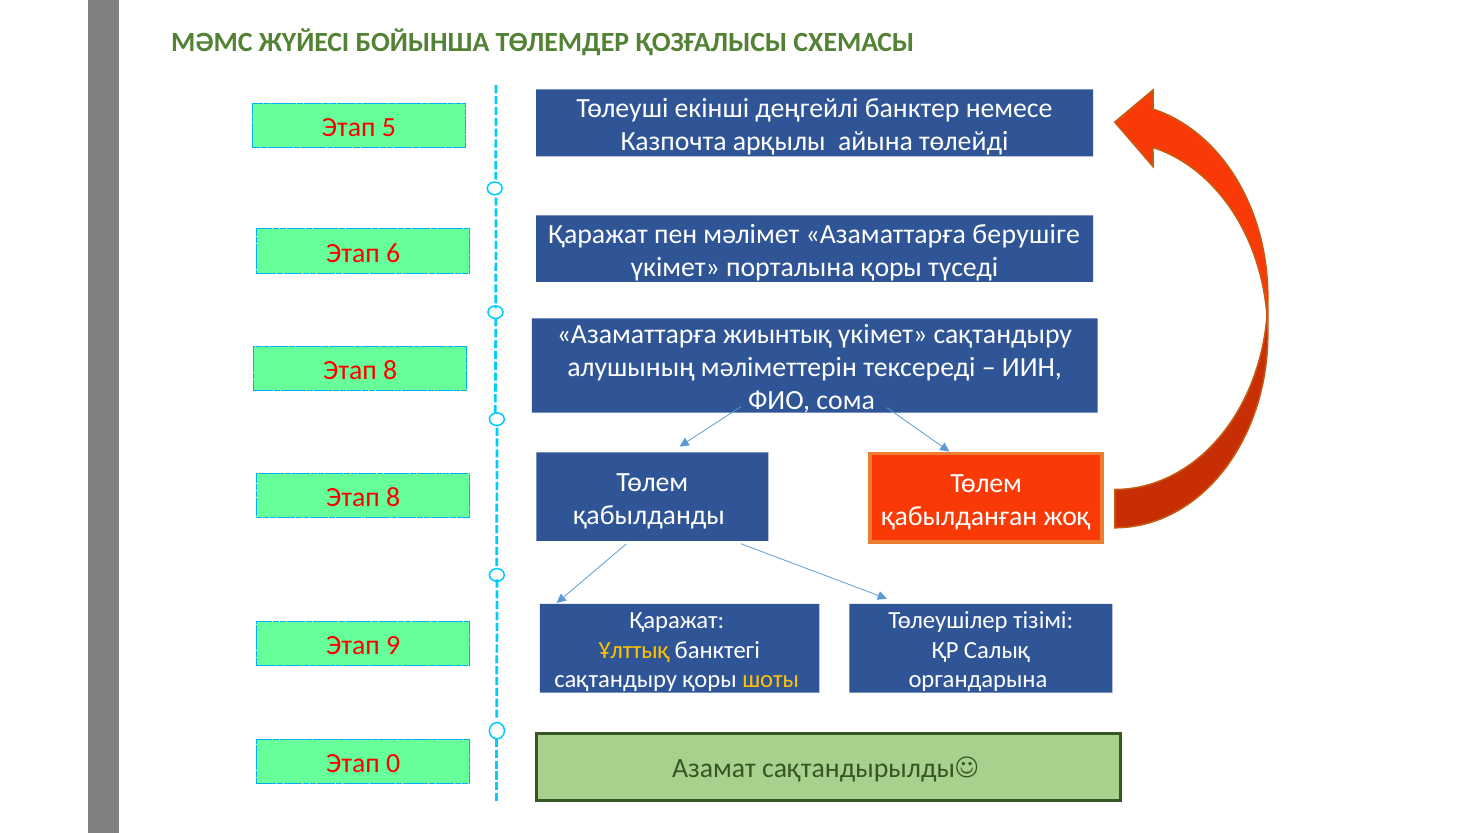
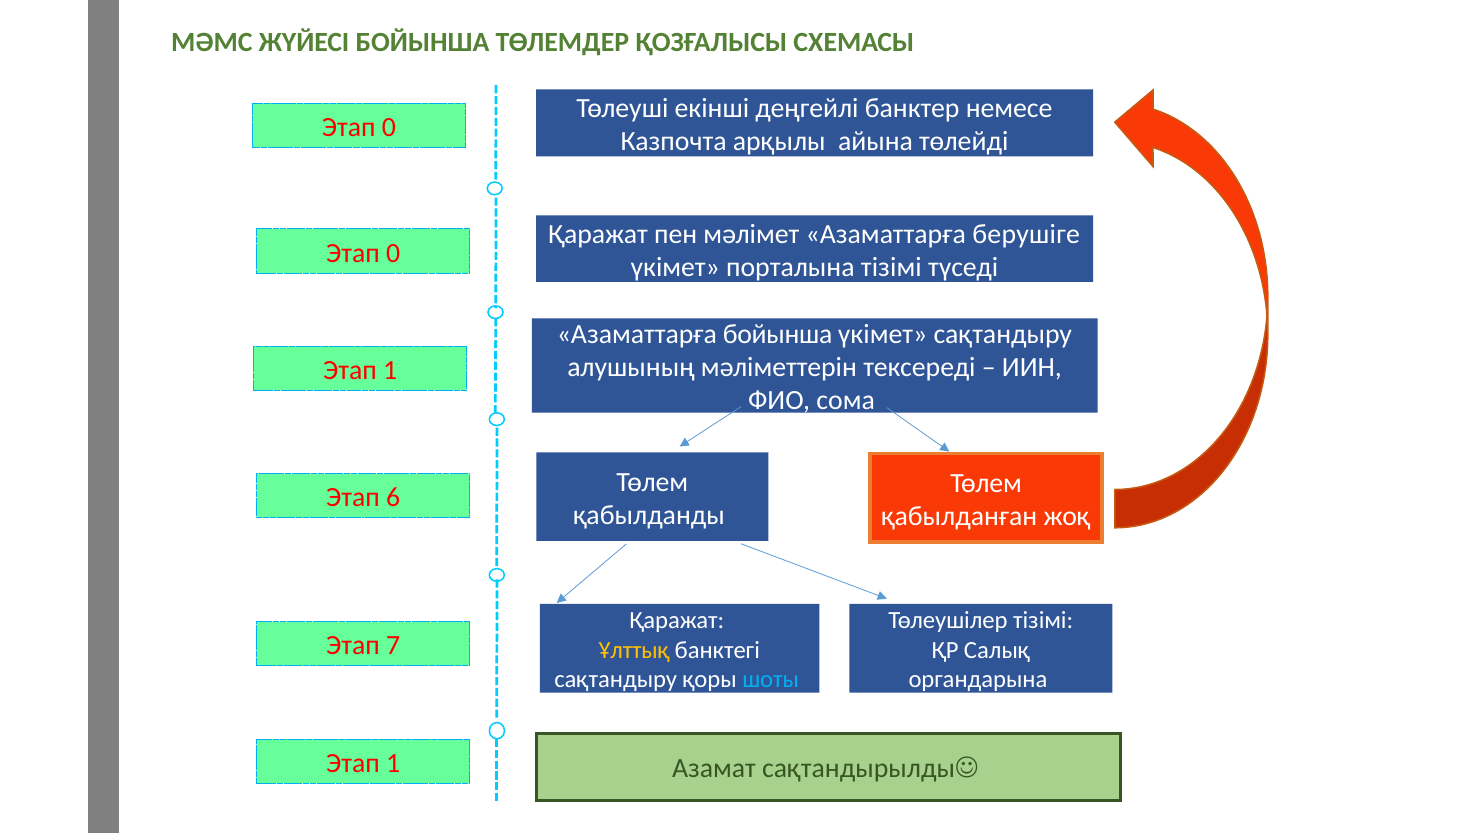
5: 5 -> 0 (389, 127)
6: 6 -> 0 (393, 253)
порталына қоры: қоры -> тізімі (891, 267)
Азаматтарға жиынтық: жиынтық -> бойынша (778, 334)
8: 8 -> 1 (390, 370)
8: 8 -> 6 (393, 498)
9: 9 -> 7 (393, 646)
шоты colour: yellow -> light blue (771, 680)
0: 0 -> 1 (393, 764)
